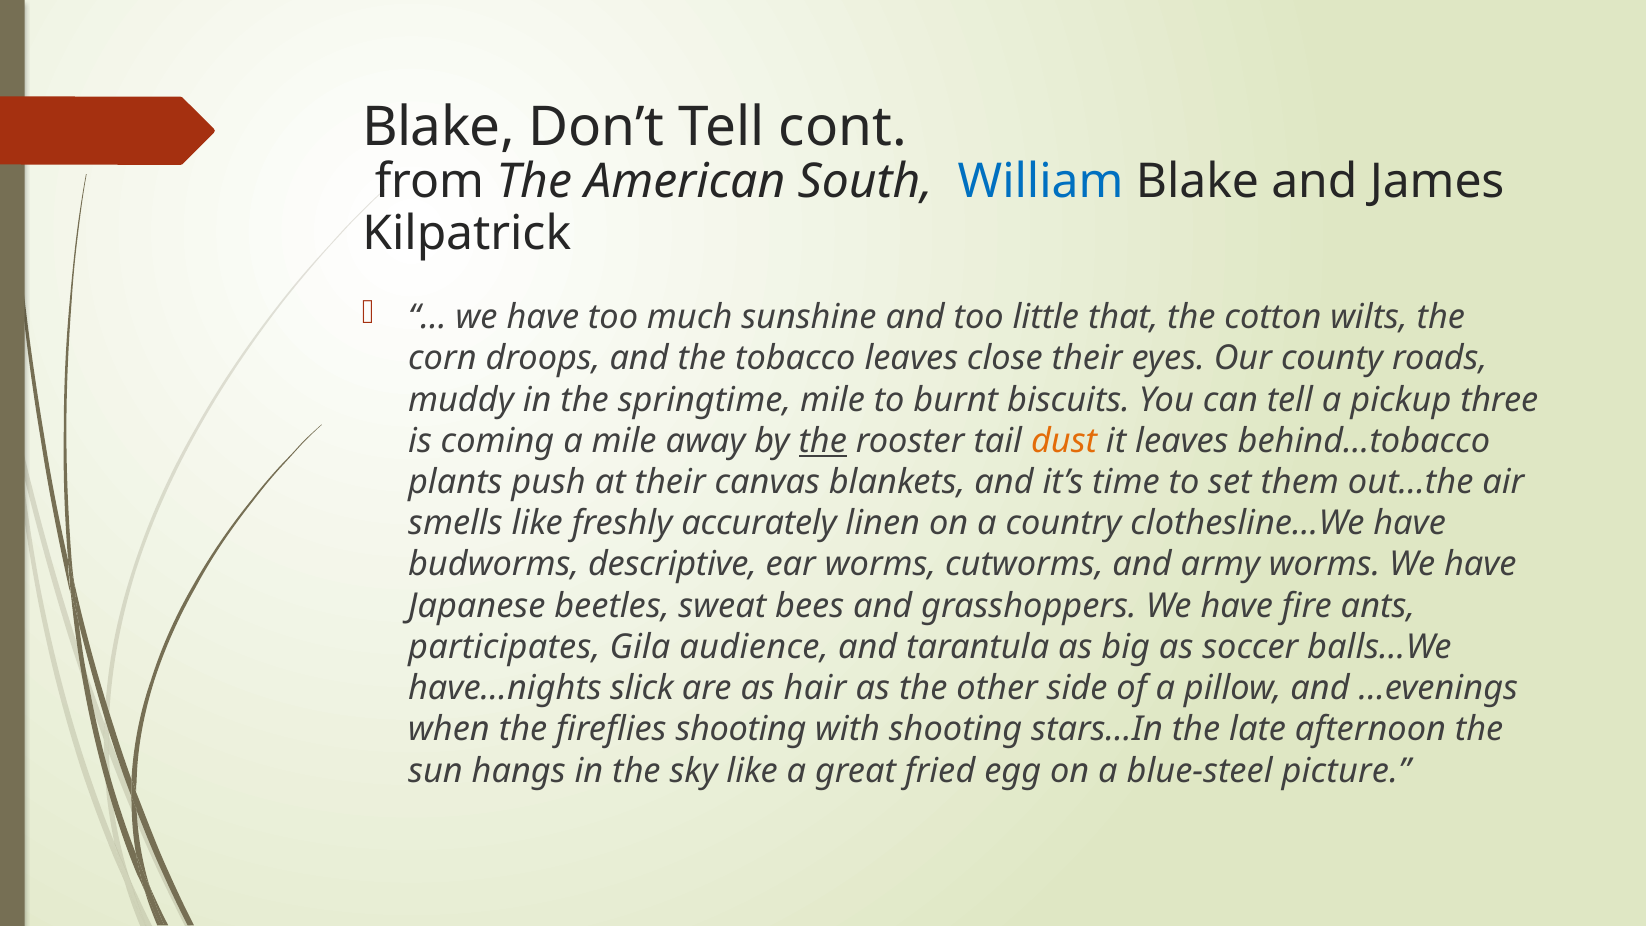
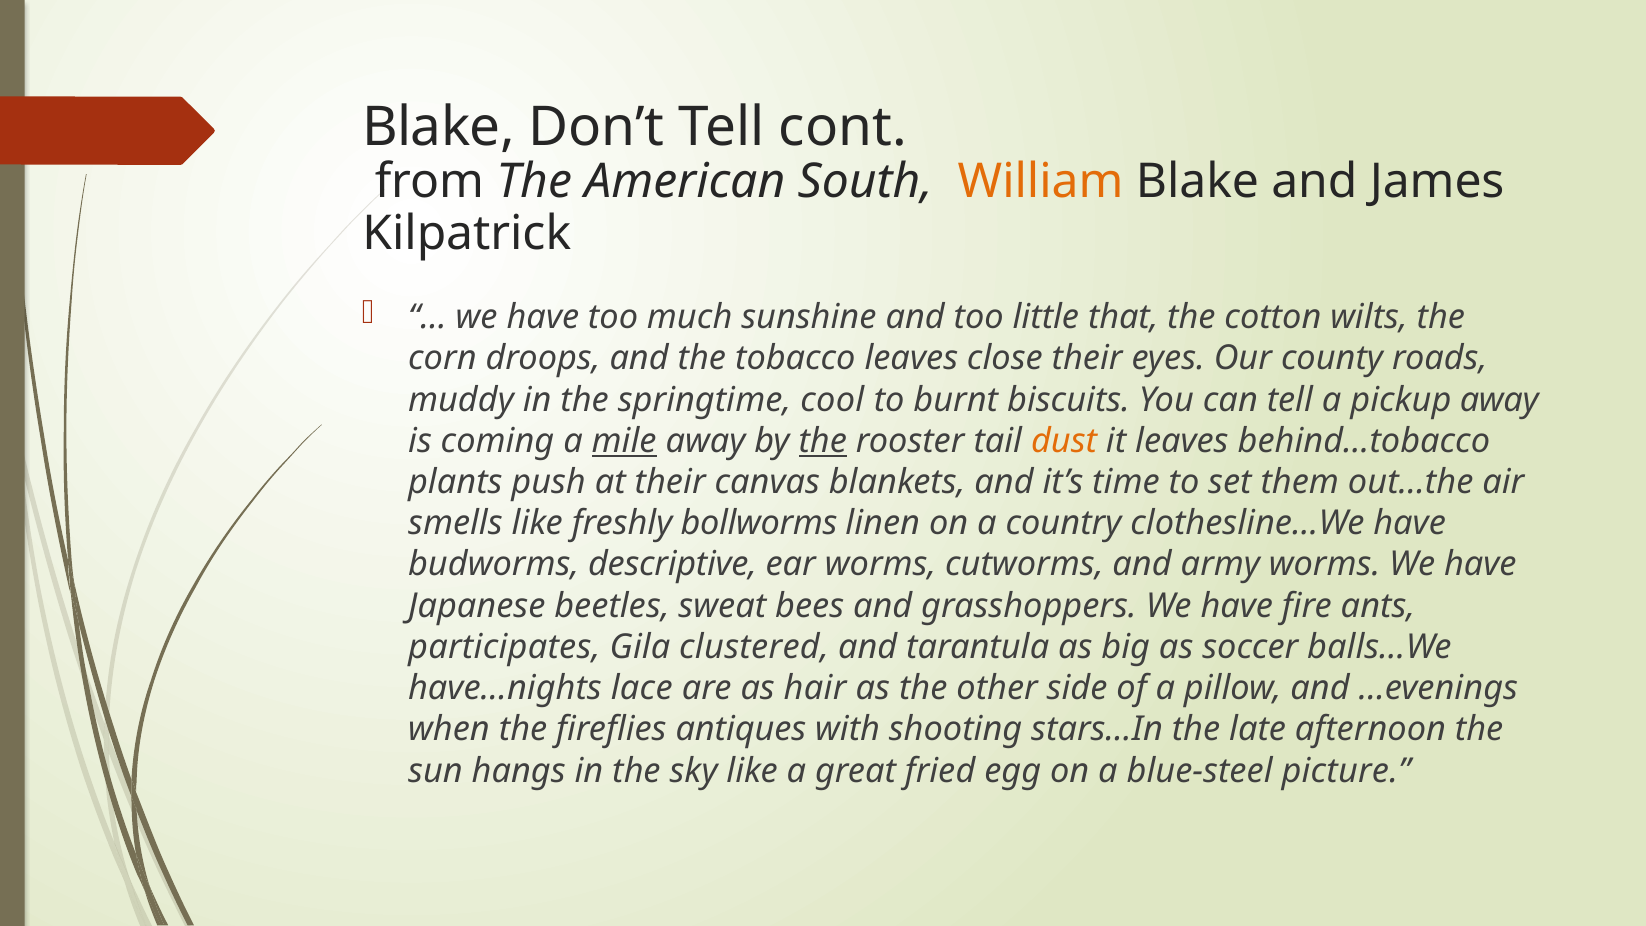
William colour: blue -> orange (1041, 182)
springtime mile: mile -> cool (832, 400)
pickup three: three -> away (1499, 400)
mile underline: none -> present (624, 441)
accurately: accurately -> bollworms (759, 523)
audience: audience -> clustered (754, 647)
slick: slick -> lace (642, 688)
fireflies shooting: shooting -> antiques (741, 729)
